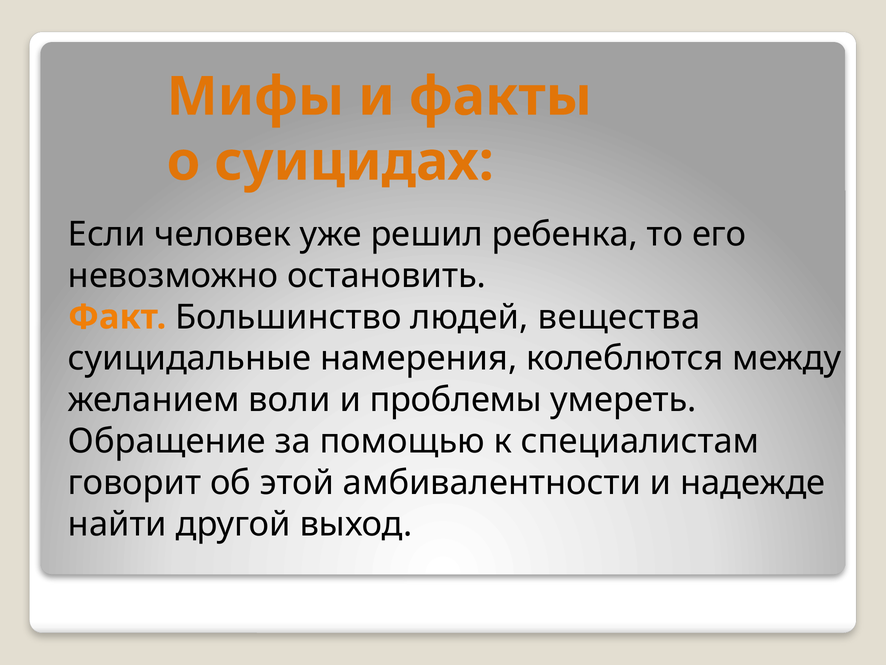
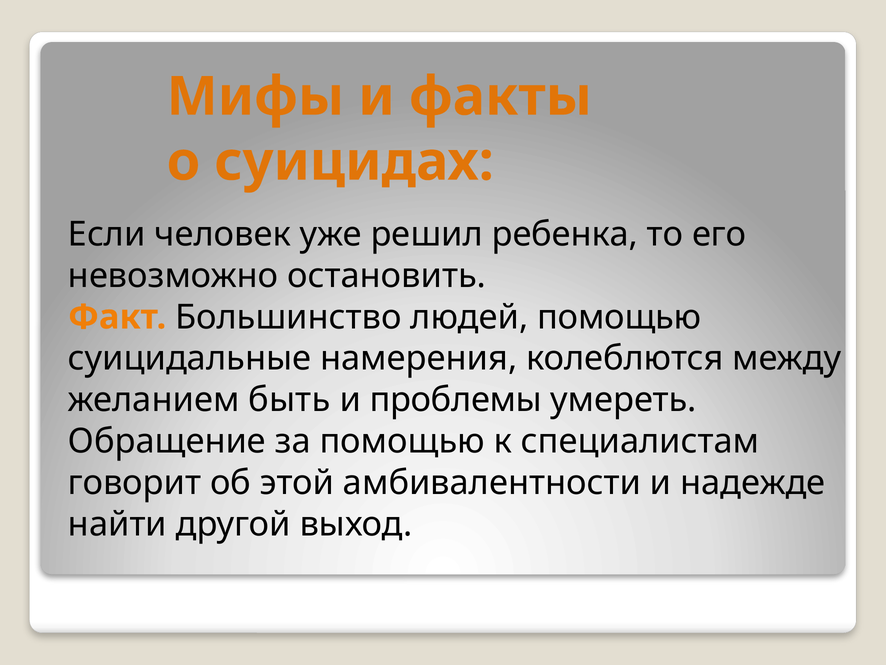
людей вещества: вещества -> помощью (619, 317)
воли: воли -> быть (289, 400)
